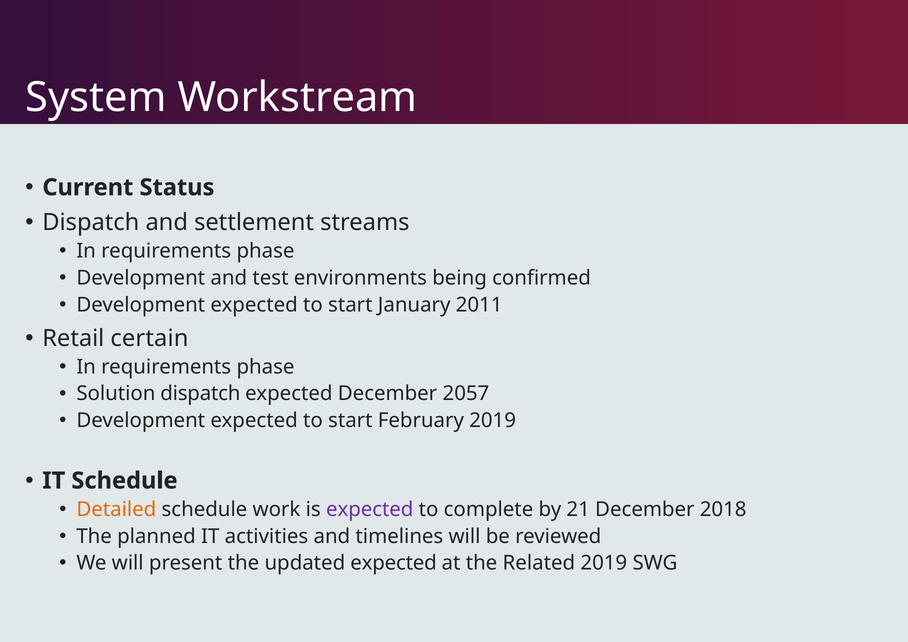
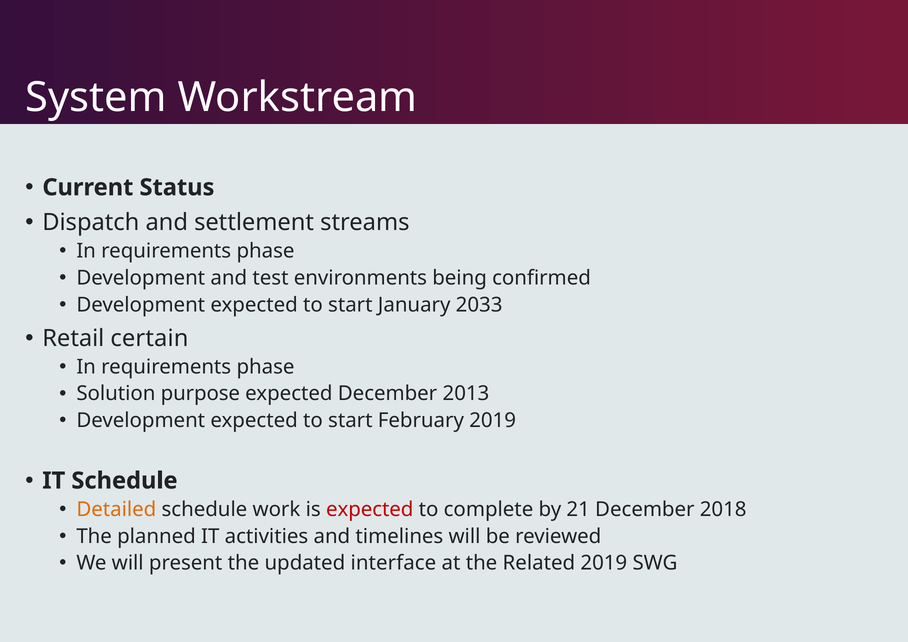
2011: 2011 -> 2033 (479, 305)
Solution dispatch: dispatch -> purpose (200, 394)
2057: 2057 -> 2013 (466, 394)
expected colour: purple -> red (370, 509)
updated expected: expected -> interface (393, 563)
